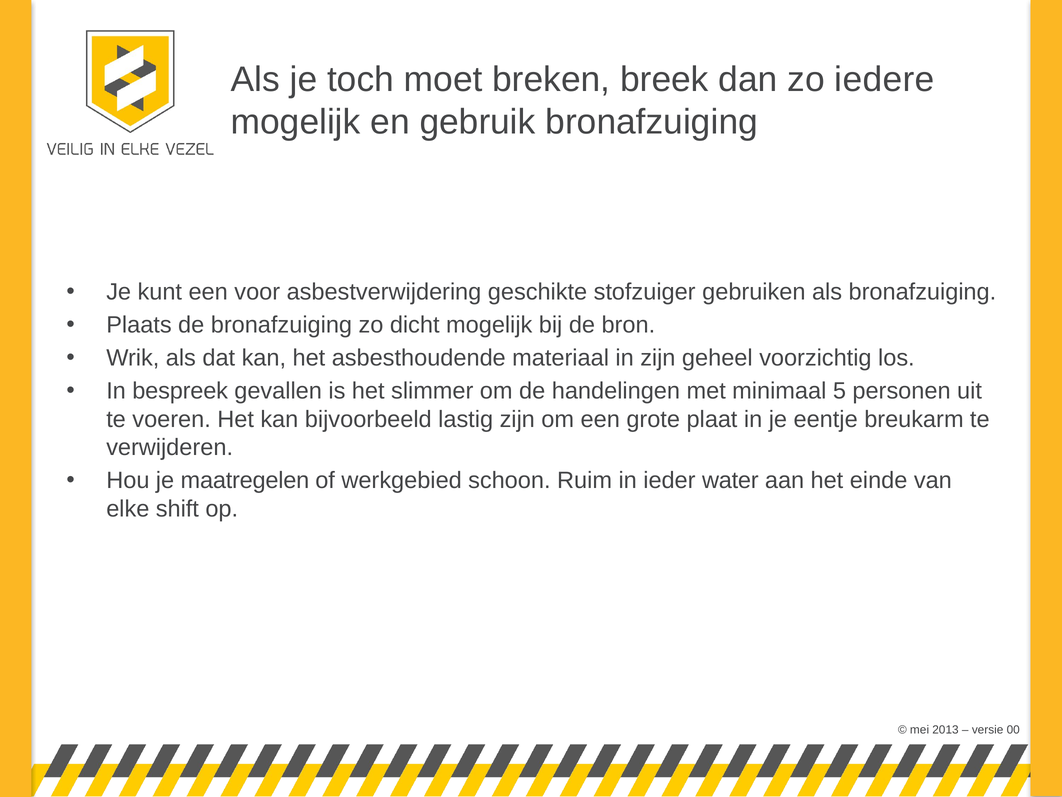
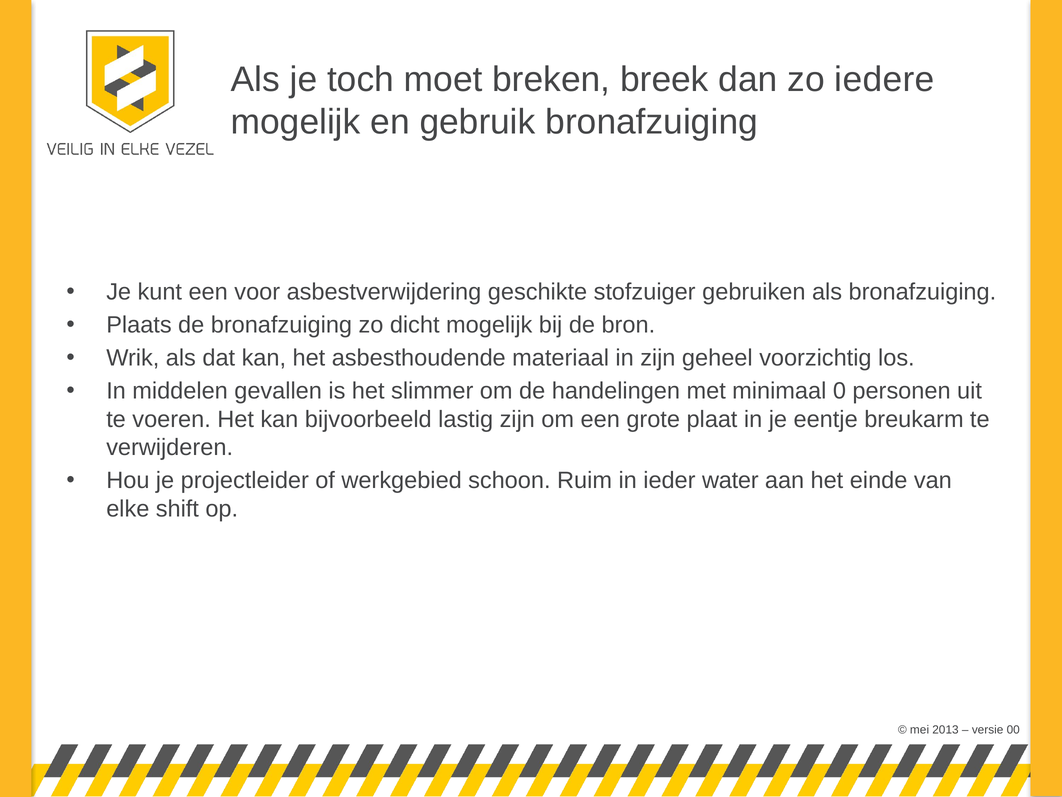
bespreek: bespreek -> middelen (180, 391)
5: 5 -> 0 (840, 391)
maatregelen: maatregelen -> projectleider (245, 480)
